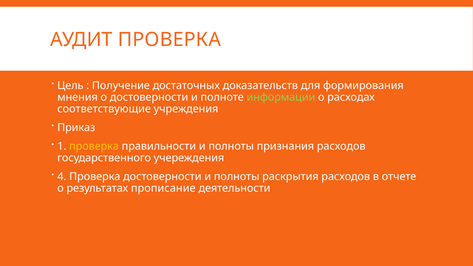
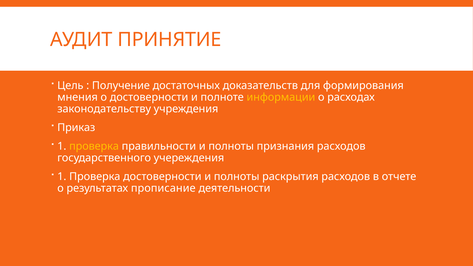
АУДИТ ПРОВЕРКА: ПРОВЕРКА -> ПРИНЯТИЕ (170, 40)
информации colour: light green -> yellow (281, 97)
соответствующие: соответствующие -> законодательству (104, 109)
4: 4 -> 1 (62, 177)
